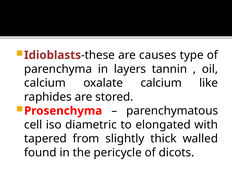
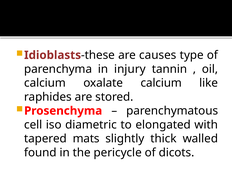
layers: layers -> injury (130, 69)
from: from -> mats (86, 139)
